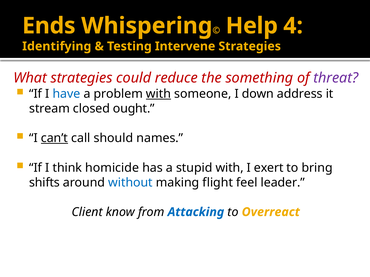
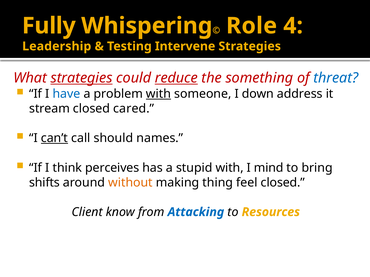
Ends: Ends -> Fully (49, 26)
Help: Help -> Role (252, 26)
Identifying: Identifying -> Leadership (57, 46)
strategies underline: none -> present (82, 78)
reduce underline: none -> present (176, 78)
threat colour: purple -> blue (336, 78)
ought: ought -> cared (134, 109)
homicide: homicide -> perceives (112, 168)
exert: exert -> mind (269, 168)
without colour: blue -> orange (130, 183)
flight: flight -> thing (218, 183)
feel leader: leader -> closed (283, 183)
Overreact: Overreact -> Resources (271, 212)
